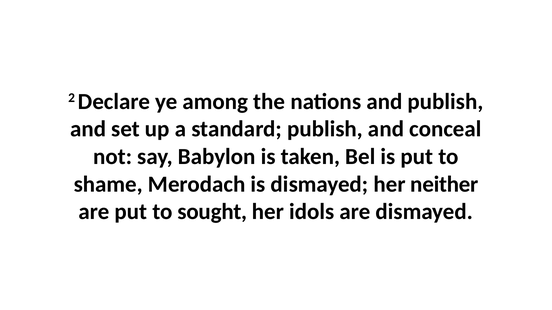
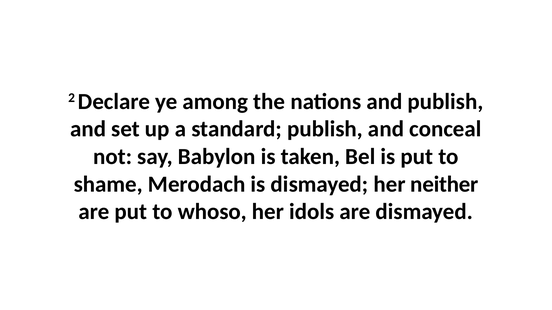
sought: sought -> whoso (212, 212)
